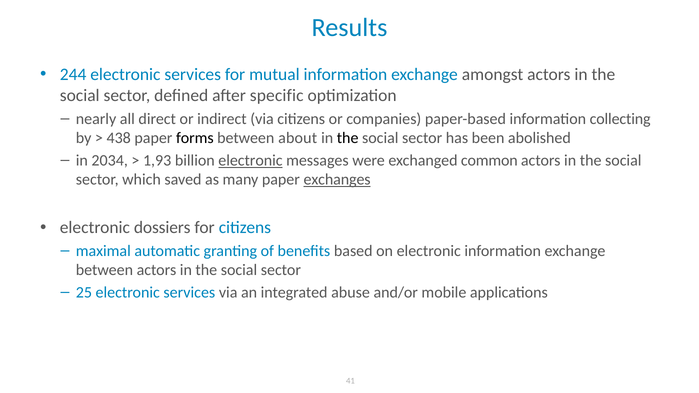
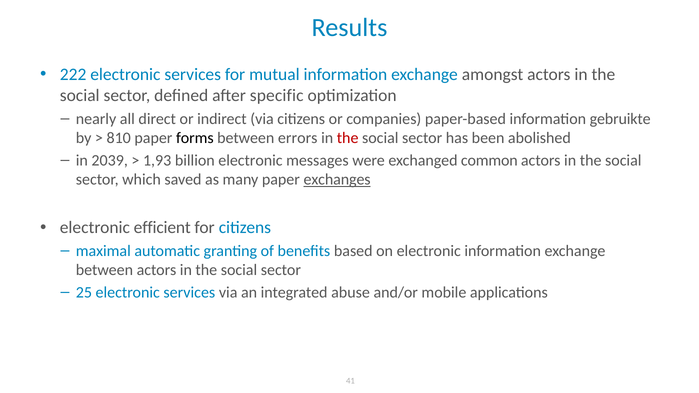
244: 244 -> 222 (73, 75)
collecting: collecting -> gebruikte (620, 119)
438: 438 -> 810 (119, 138)
about: about -> errors (298, 138)
the colour: black -> red (348, 138)
2034: 2034 -> 2039 (110, 160)
electronic underline: present -> none (250, 160)
dossiers: dossiers -> efficient (162, 228)
